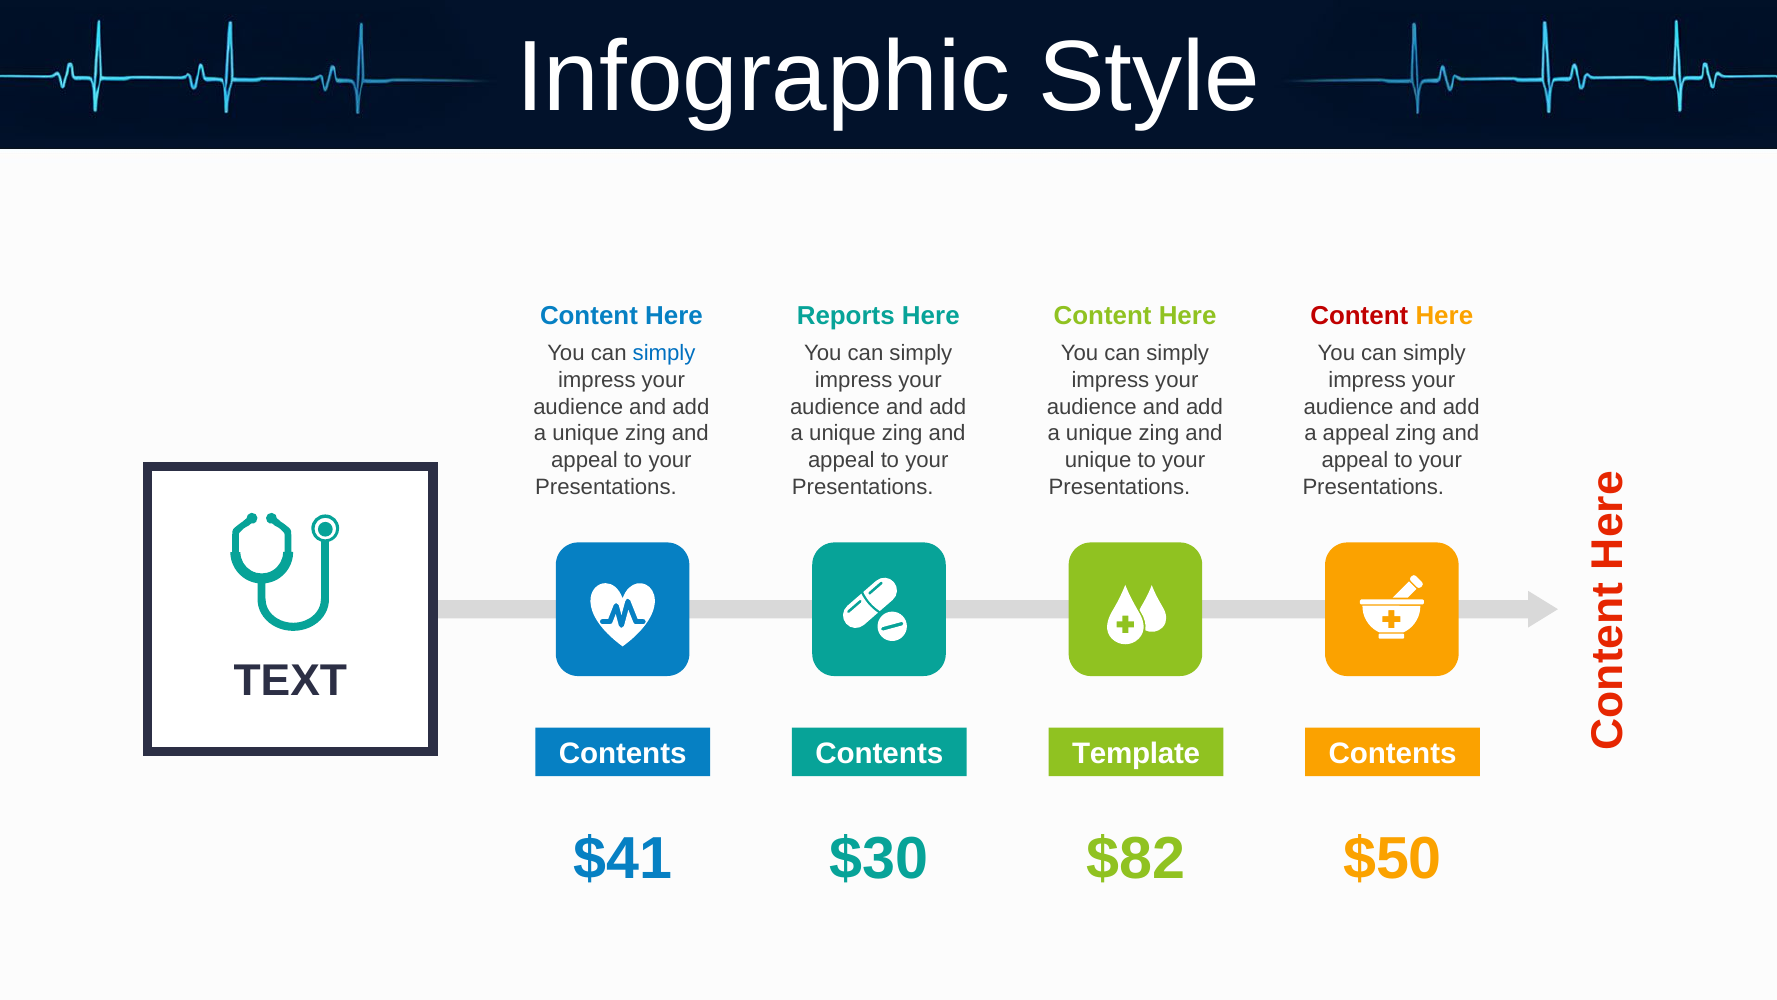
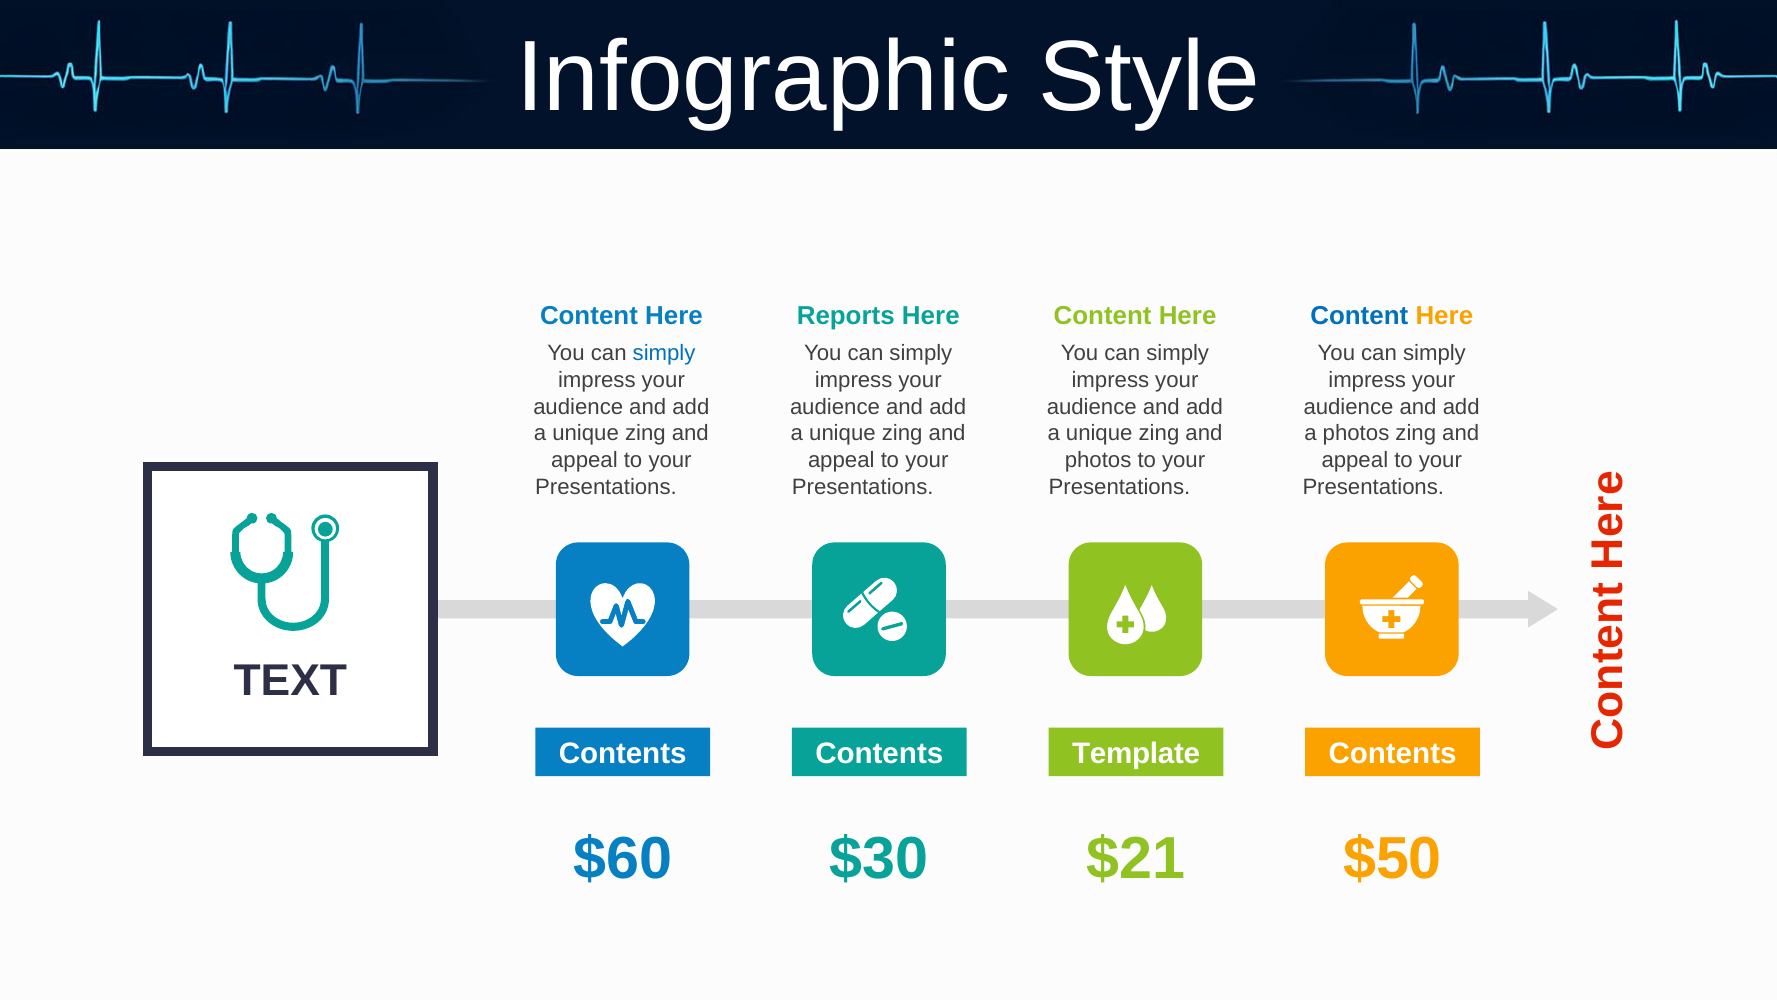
Content colour: red -> blue (1359, 316)
a appeal: appeal -> photos (1356, 433)
unique: unique -> photos (1098, 460)
$41: $41 -> $60 (623, 859)
$82: $82 -> $21 (1136, 859)
